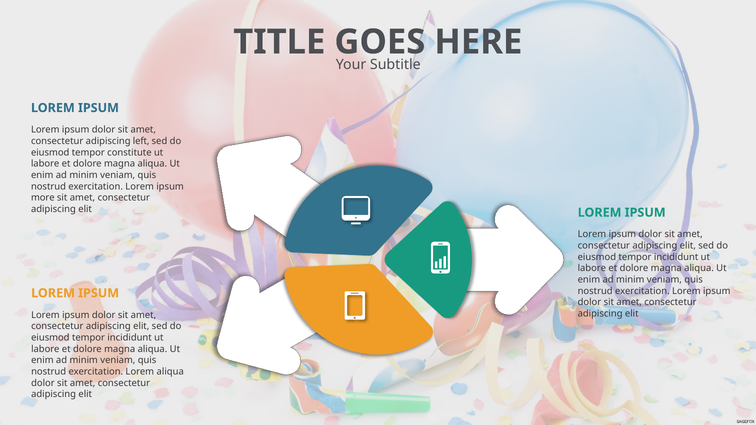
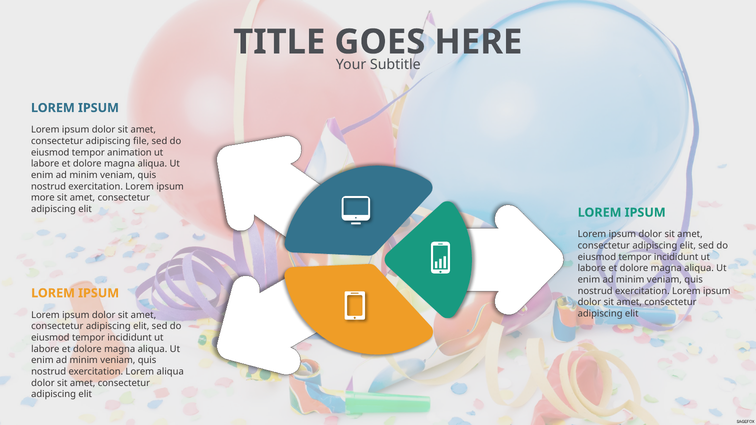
left: left -> file (141, 141)
constitute: constitute -> animation (129, 152)
